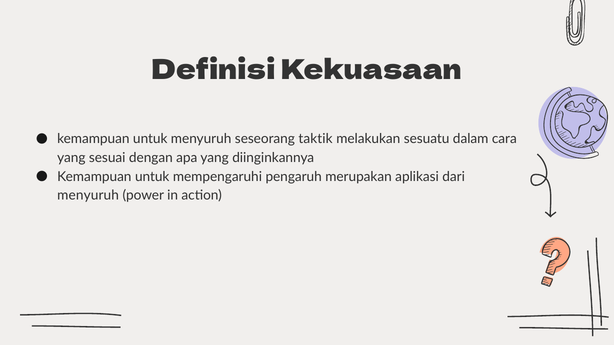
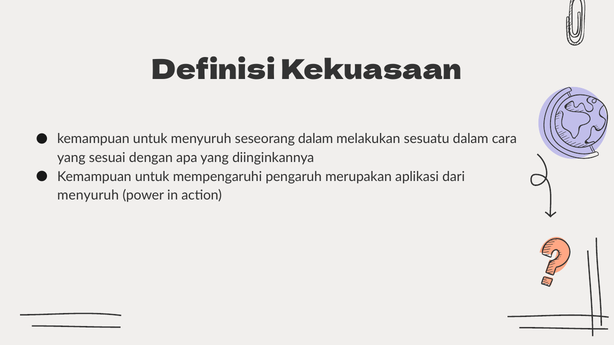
seseorang taktik: taktik -> dalam (316, 139)
